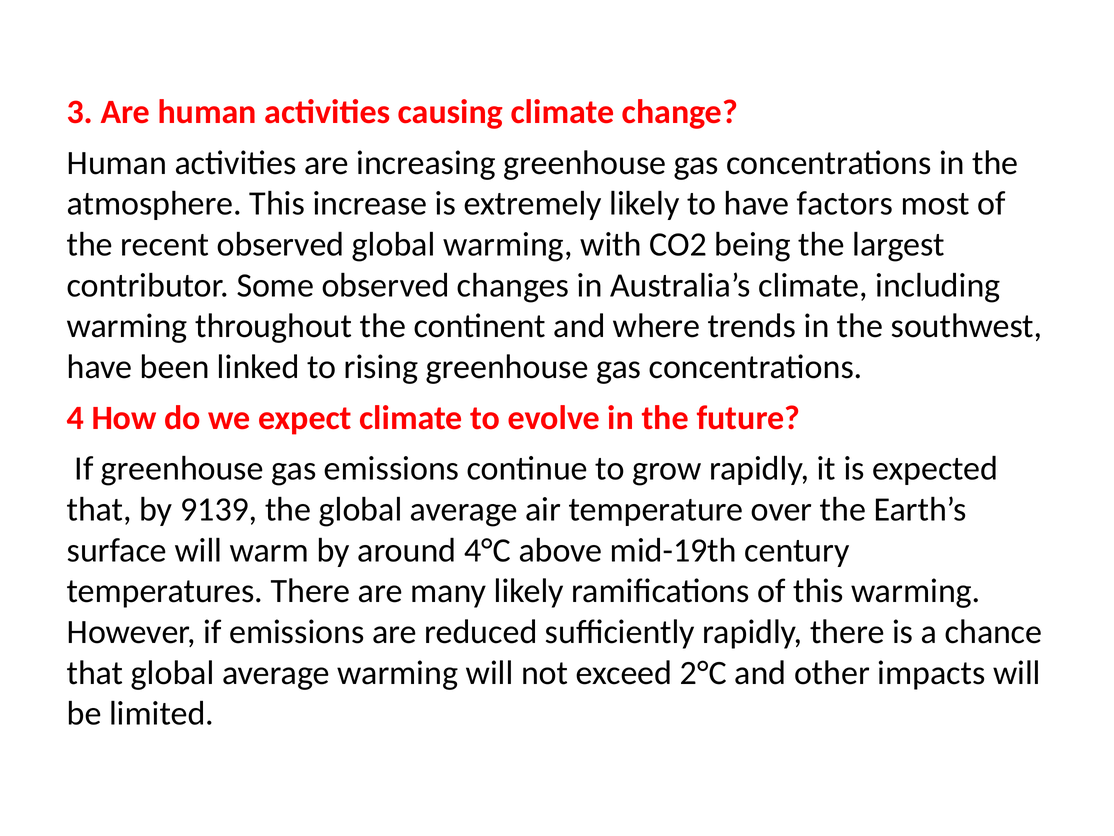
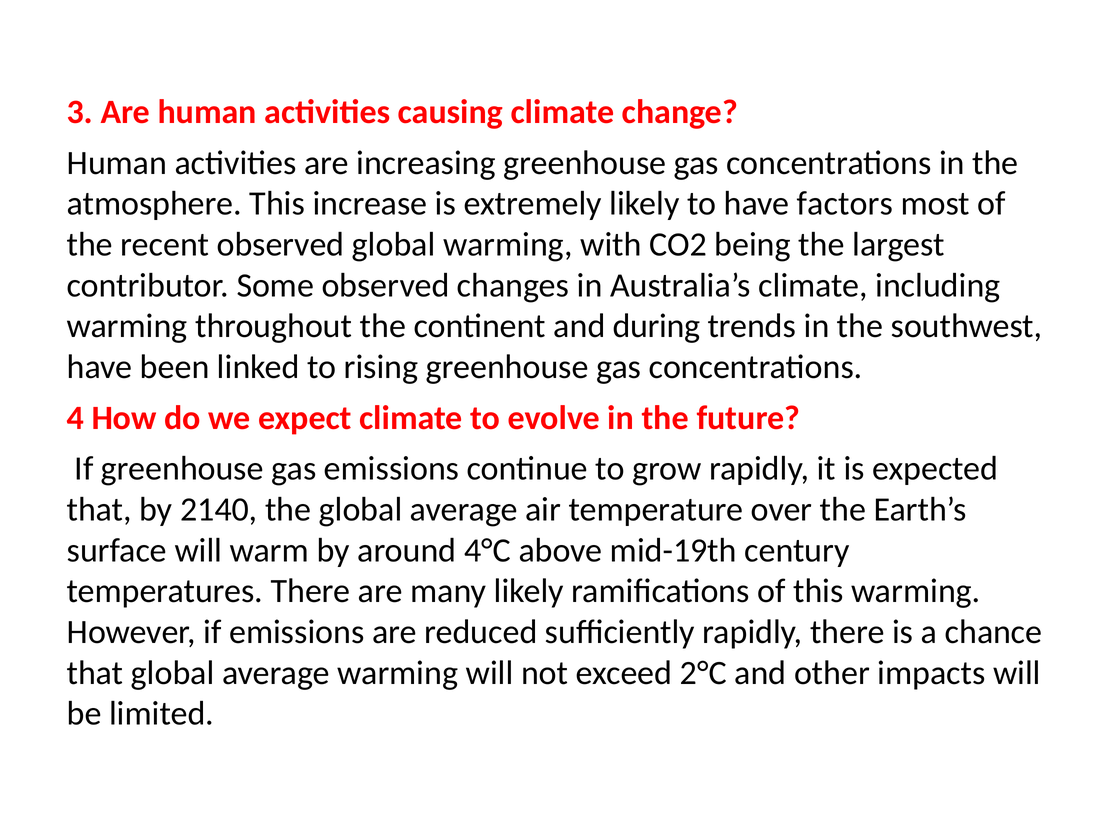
where: where -> during (657, 326)
9139: 9139 -> 2140 (219, 509)
